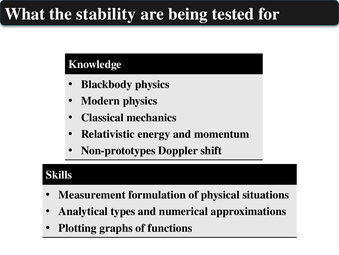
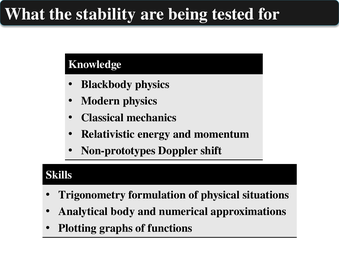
Measurement: Measurement -> Trigonometry (92, 194)
types: types -> body (123, 211)
